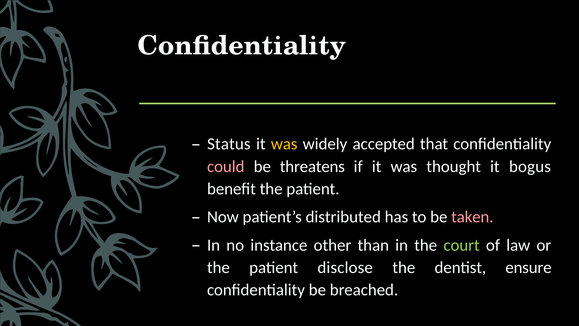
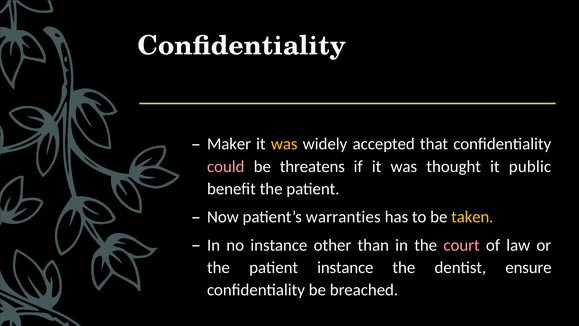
Status: Status -> Maker (229, 144)
bogus: bogus -> public (530, 166)
distributed: distributed -> warranties (343, 217)
taken colour: pink -> yellow (472, 217)
court colour: light green -> pink (462, 245)
patient disclose: disclose -> instance (345, 267)
